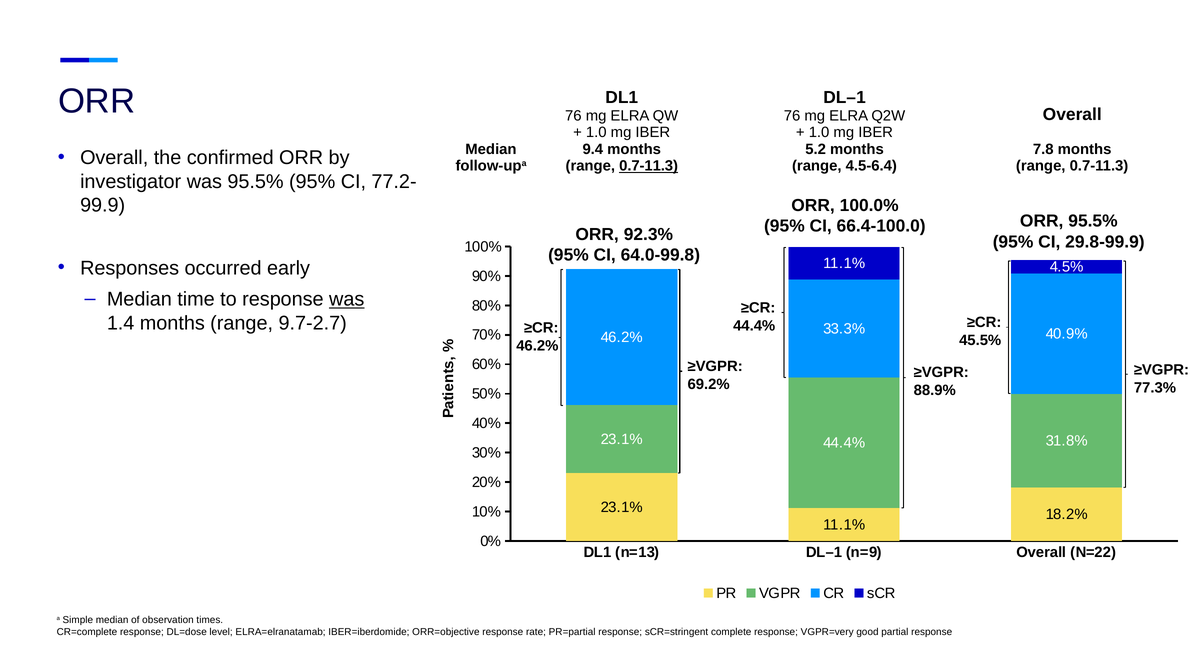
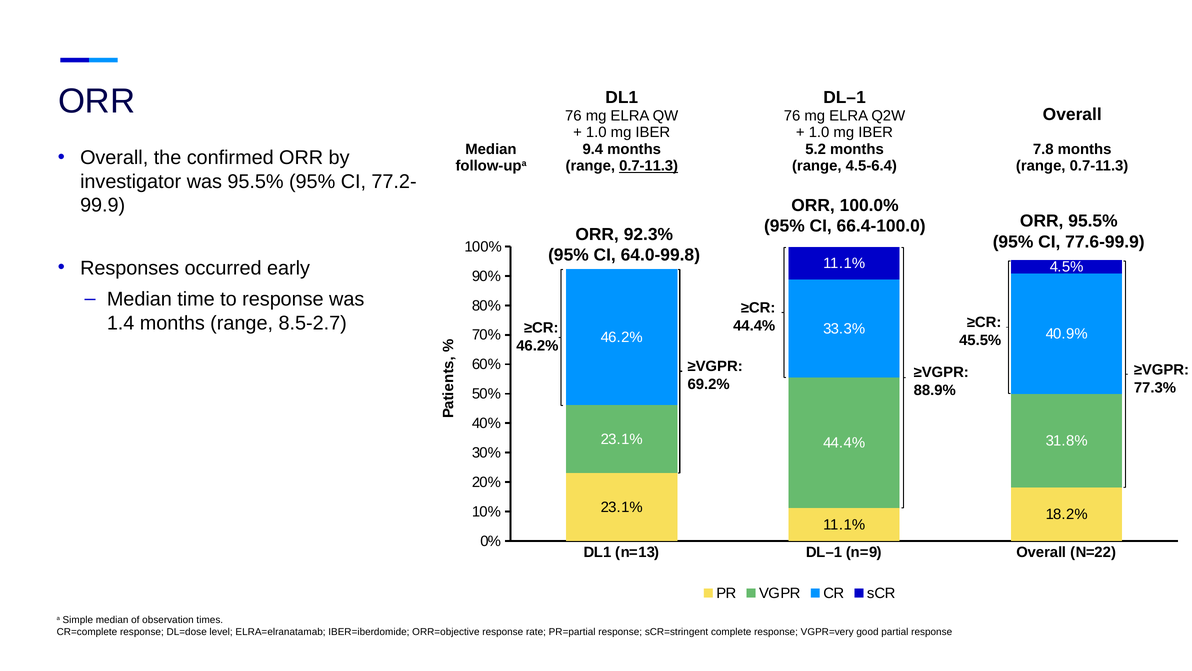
29.8-99.9: 29.8-99.9 -> 77.6-99.9 (1105, 242)
was underline: present -> none (347, 299)
9.7-2.7: 9.7-2.7 -> 8.5-2.7 (313, 323)
